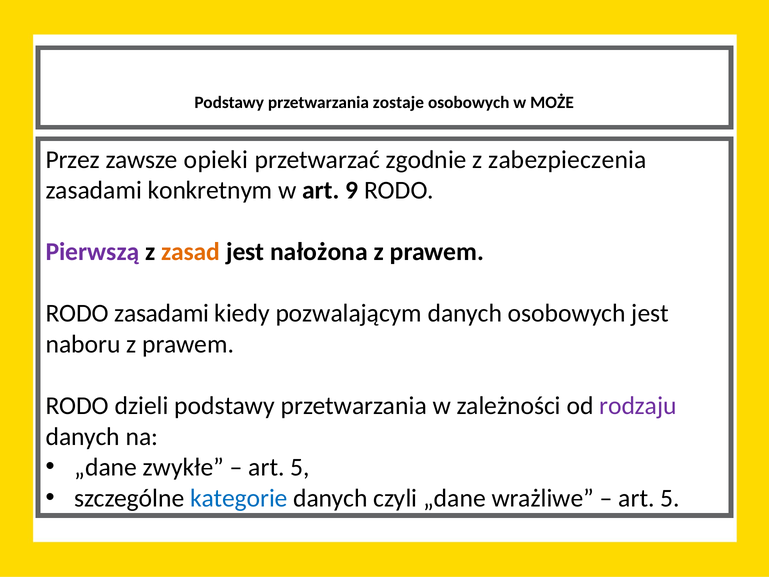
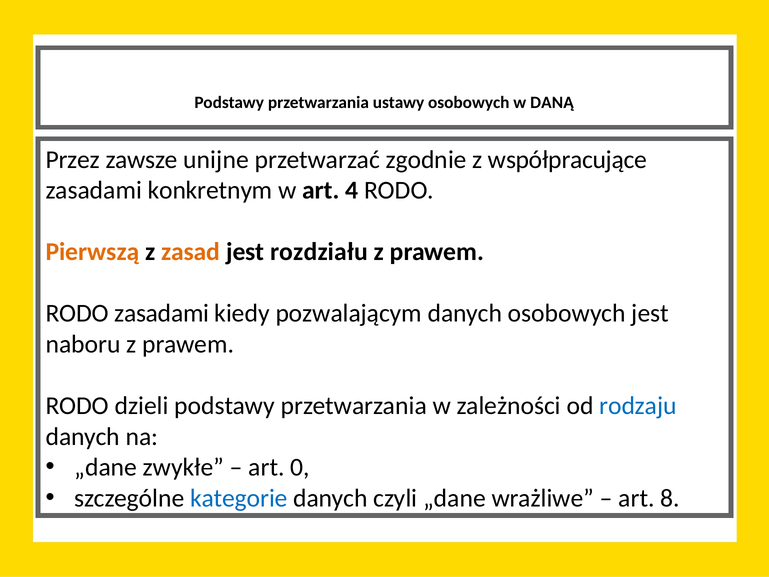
zostaje: zostaje -> ustawy (399, 103)
MOŻE: MOŻE -> DANĄ (552, 103)
opieki: opieki -> unijne (216, 160)
zabezpieczenia: zabezpieczenia -> współpracujące (568, 160)
9: 9 -> 4 (352, 190)
Pierwszą colour: purple -> orange (93, 252)
nałożona: nałożona -> rozdziału (319, 252)
rodzaju colour: purple -> blue (638, 406)
5: 5 -> 0 (300, 467)
5: 5 -> 8 (670, 498)
